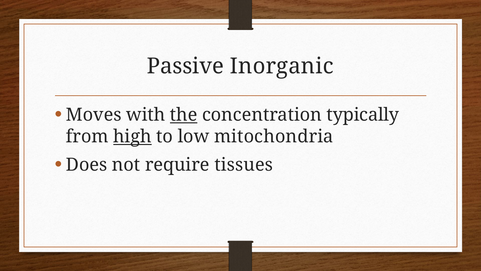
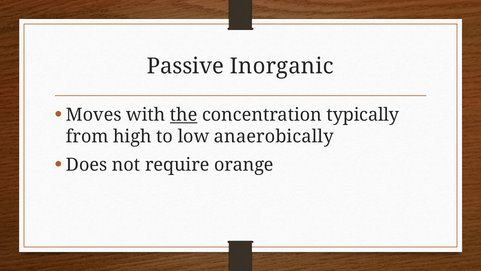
high underline: present -> none (132, 136)
mitochondria: mitochondria -> anaerobically (274, 136)
tissues: tissues -> orange (244, 165)
